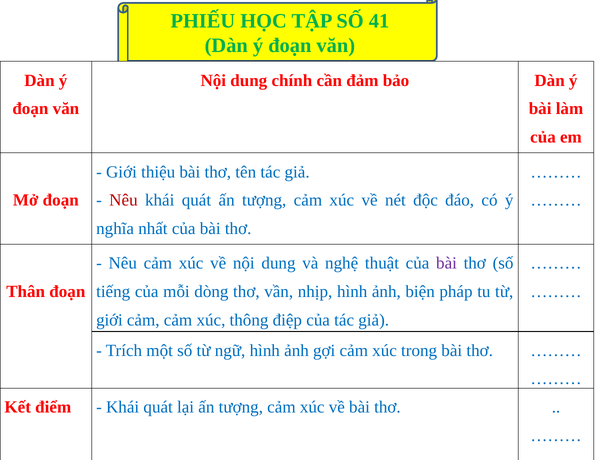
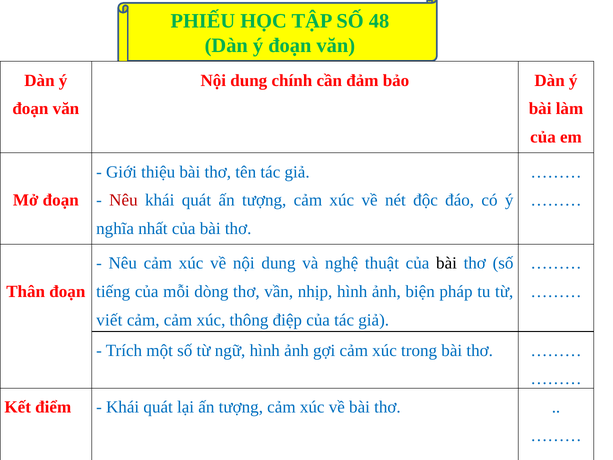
41: 41 -> 48 (379, 21)
bài colour: purple -> black (447, 263)
giới: giới -> viết (109, 320)
